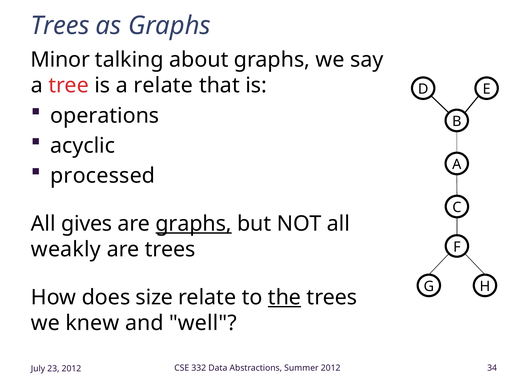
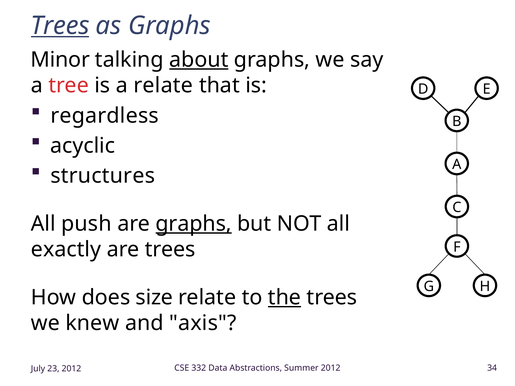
Trees underline: none -> present (60, 26)
about underline: none -> present (199, 60)
operations: operations -> regardless (105, 116)
processed: processed -> structures (103, 176)
gives: gives -> push (86, 224)
weakly: weakly -> exactly (66, 250)
well: well -> axis (203, 323)
